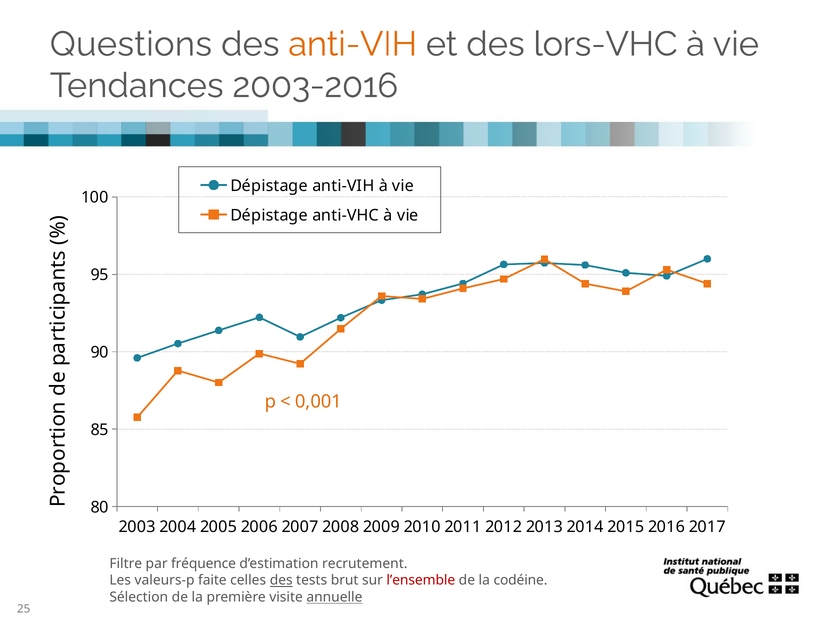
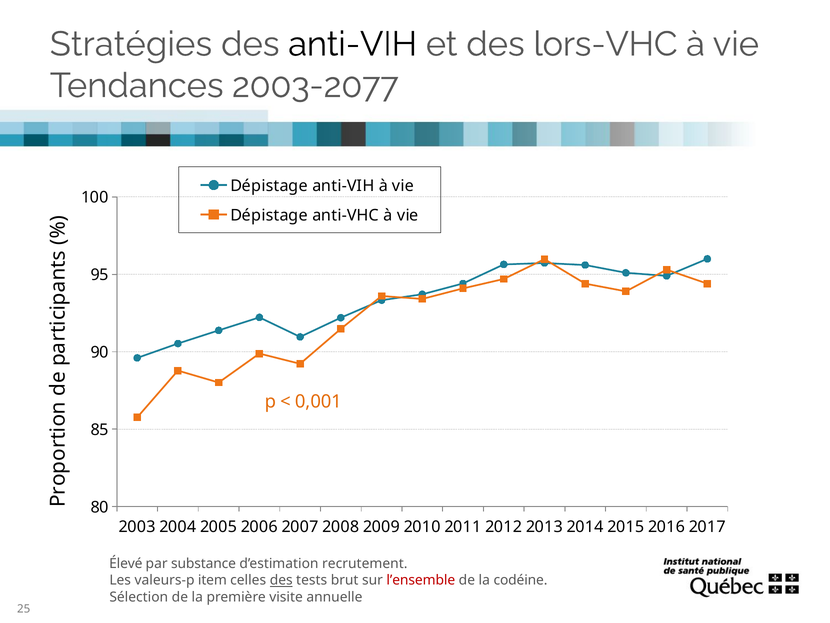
Questions: Questions -> Stratégies (131, 44)
anti-VIH colour: orange -> black (353, 44)
2003-2016: 2003-2016 -> 2003-2077 (315, 86)
Filtre: Filtre -> Élevé (126, 563)
fréquence: fréquence -> substance (204, 563)
faite: faite -> item (212, 580)
annuelle underline: present -> none (334, 597)
